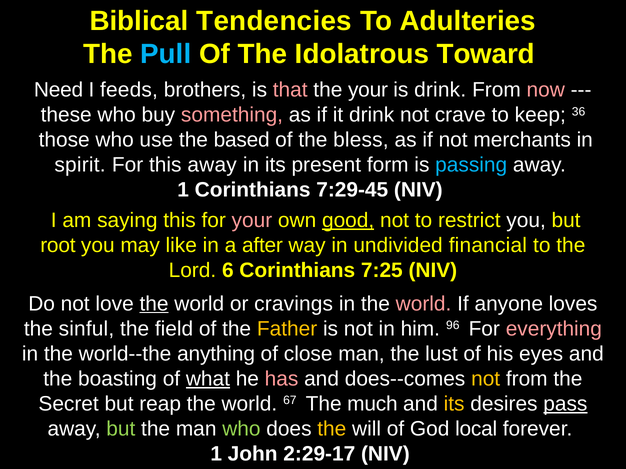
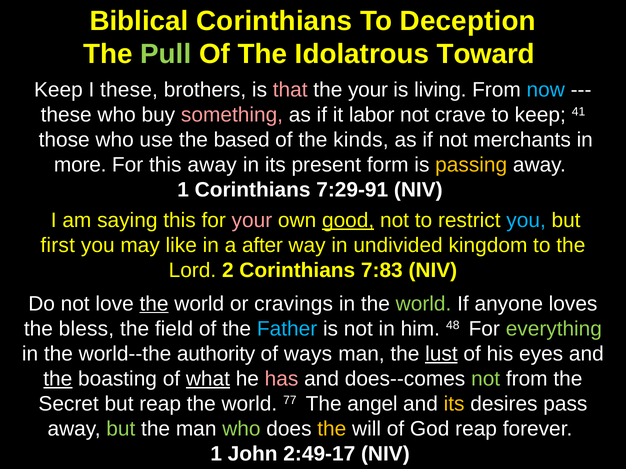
Biblical Tendencies: Tendencies -> Corinthians (274, 21)
Adulteries: Adulteries -> Deception (468, 21)
Pull colour: light blue -> light green (166, 54)
Need: Need -> Keep (58, 90)
I feeds: feeds -> these (129, 90)
is drink: drink -> living (440, 90)
now colour: pink -> light blue (546, 90)
it drink: drink -> labor (372, 115)
36: 36 -> 41 (579, 112)
bless: bless -> kinds (361, 140)
spirit: spirit -> more (80, 165)
passing colour: light blue -> yellow (471, 165)
7:29-45: 7:29-45 -> 7:29-91 (352, 190)
you colour: white -> light blue (526, 220)
root: root -> first (58, 246)
financial: financial -> kingdom (488, 246)
6: 6 -> 2 (228, 271)
7:25: 7:25 -> 7:83 (382, 271)
world colour: pink -> light green (424, 304)
sinful: sinful -> bless (86, 329)
Father colour: yellow -> light blue (287, 329)
96: 96 -> 48 (453, 326)
everything colour: pink -> light green (554, 329)
anything: anything -> authority (216, 354)
close: close -> ways (308, 354)
lust underline: none -> present (441, 354)
the underline: none -> present (58, 379)
not colour: yellow -> light green (486, 379)
67: 67 -> 77 (290, 401)
much: much -> angel (372, 404)
pass underline: present -> none (565, 404)
God local: local -> reap (476, 429)
2:29-17: 2:29-17 -> 2:49-17 (319, 454)
